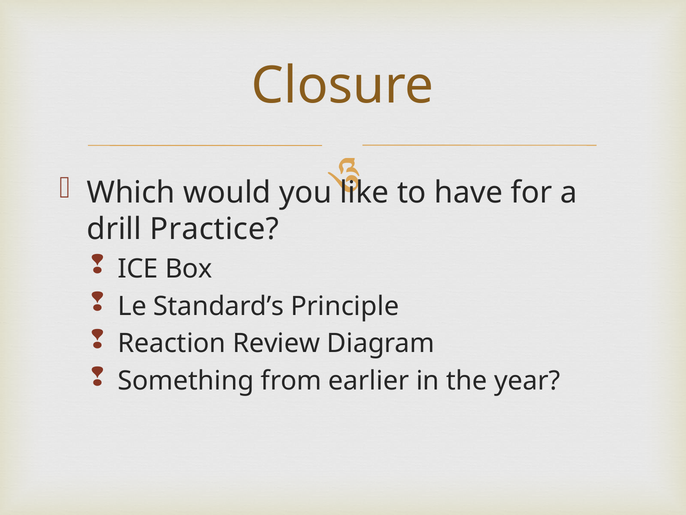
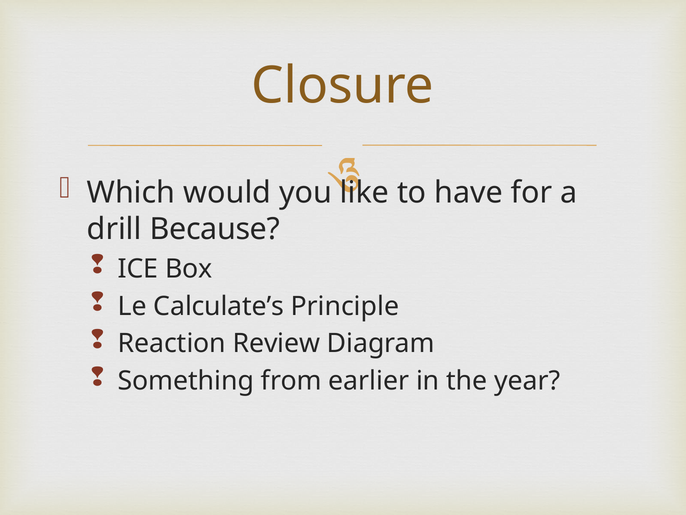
Practice: Practice -> Because (215, 229)
Standard’s: Standard’s -> Calculate’s (219, 306)
